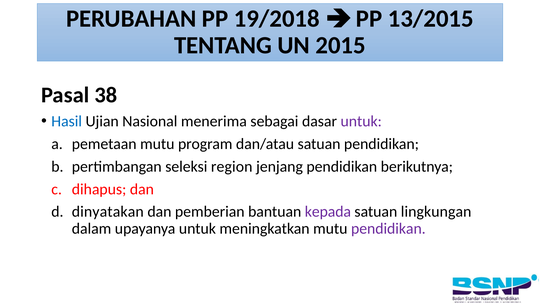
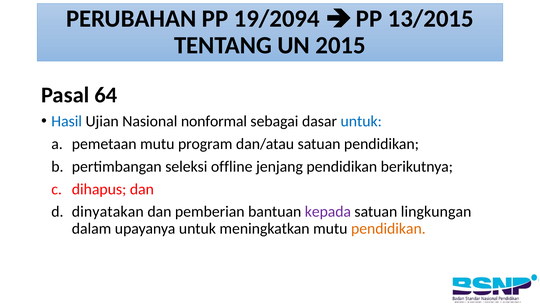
19/2018: 19/2018 -> 19/2094 (277, 19)
38: 38 -> 64 (106, 95)
menerima: menerima -> nonformal (214, 121)
untuk colour: purple -> blue (361, 121)
region: region -> offline (232, 166)
pendidikan colour: purple -> orange (388, 229)
